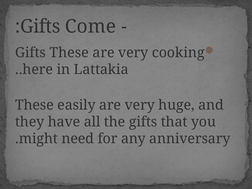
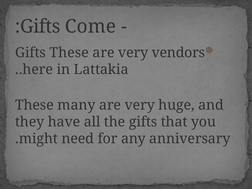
cooking: cooking -> vendors (178, 53)
easily: easily -> many (76, 105)
